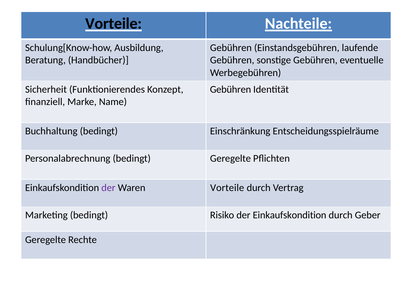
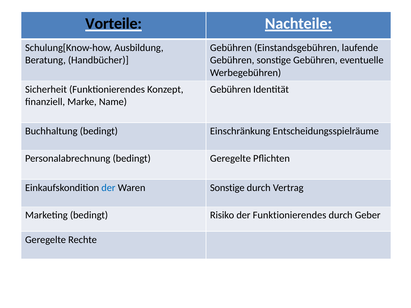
der colour: purple -> blue (108, 188)
Waren Vorteile: Vorteile -> Sonstige (227, 188)
der Einkaufskondition: Einkaufskondition -> Funktionierendes (290, 215)
